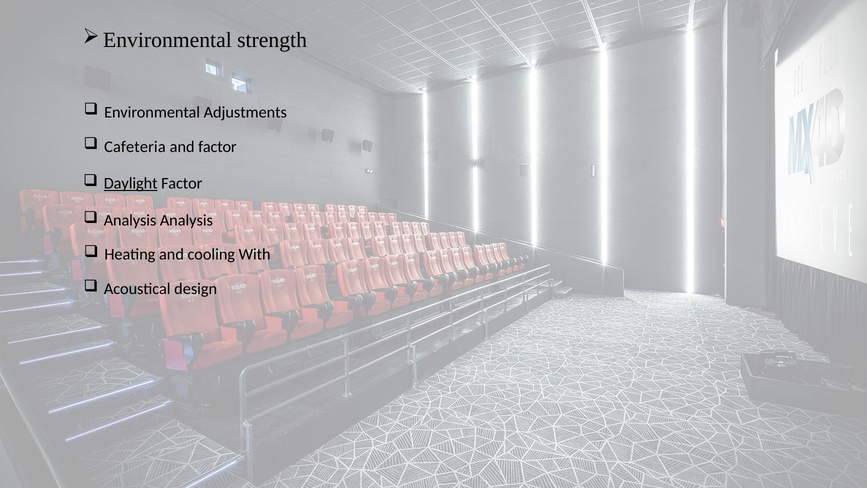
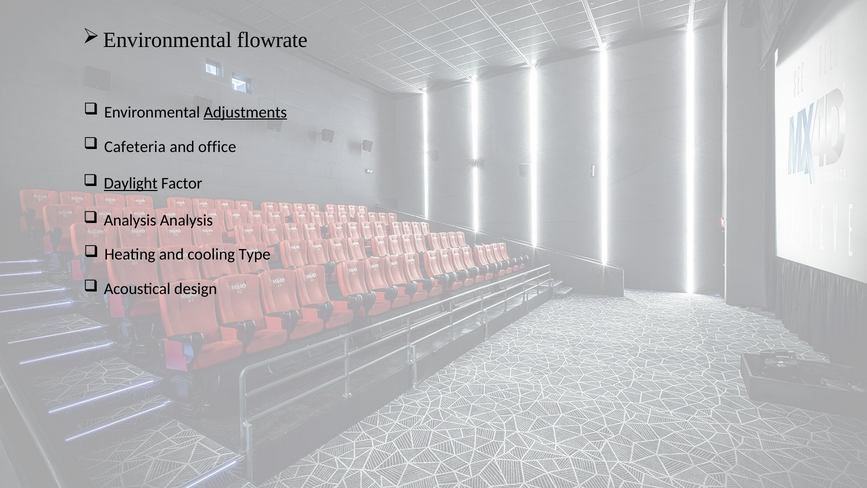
strength: strength -> flowrate (272, 40)
Adjustments underline: none -> present (245, 112)
and factor: factor -> office (217, 147)
With: With -> Type (255, 254)
